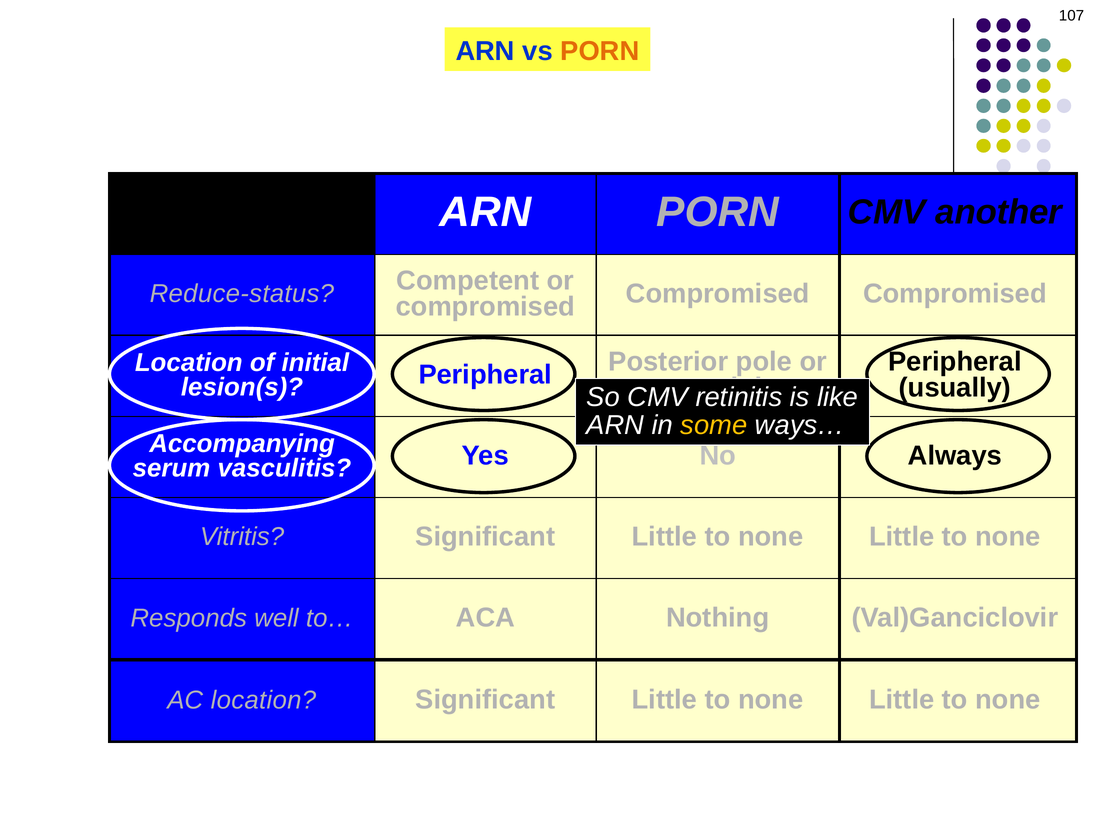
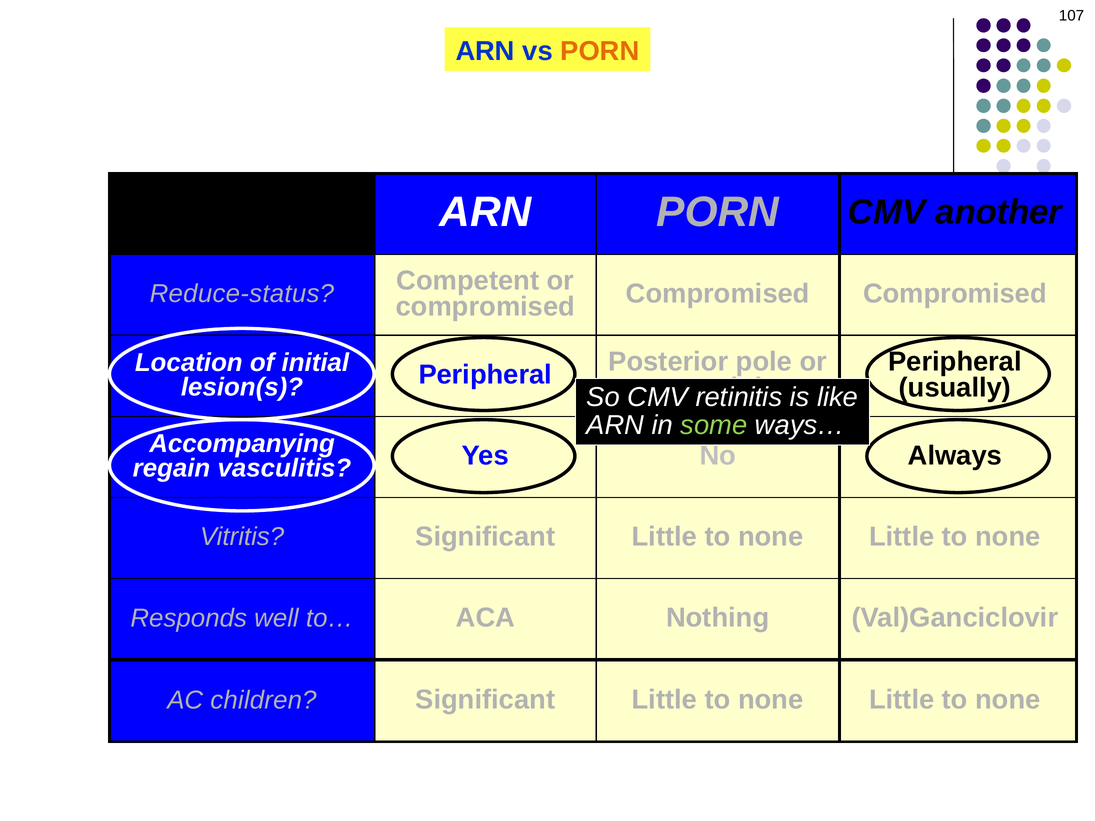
some colour: yellow -> light green (714, 425)
serum: serum -> regain (171, 468)
AC location: location -> children (263, 700)
